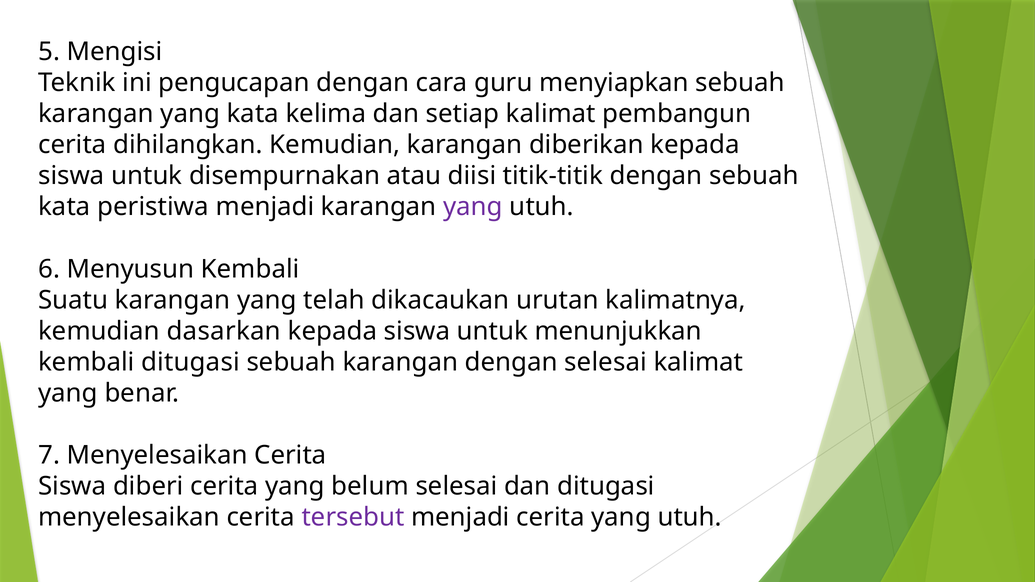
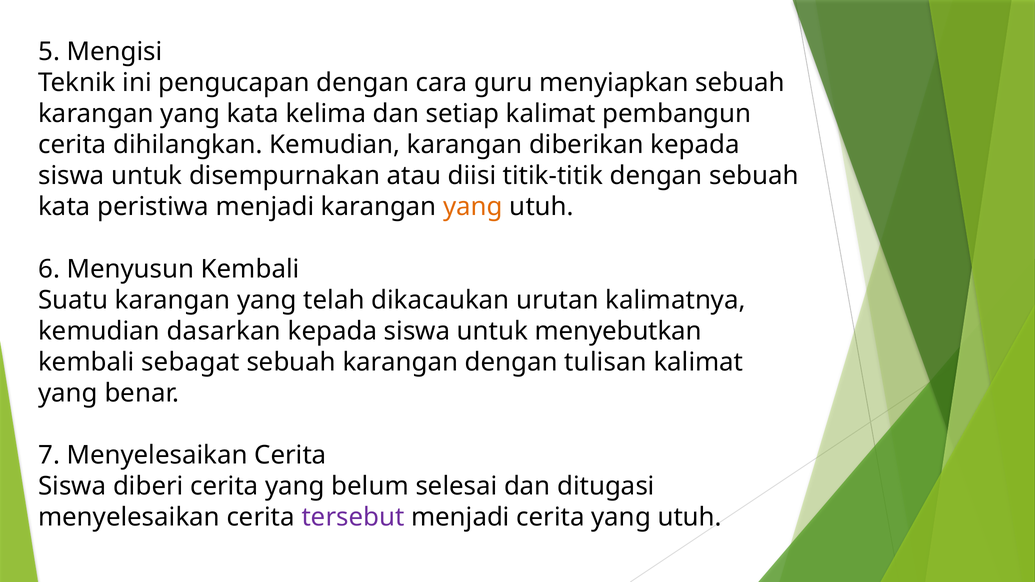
yang colour: purple -> orange (473, 207)
menunjukkan: menunjukkan -> menyebutkan (618, 331)
kembali ditugasi: ditugasi -> sebagat (190, 362)
dengan selesai: selesai -> tulisan (606, 362)
